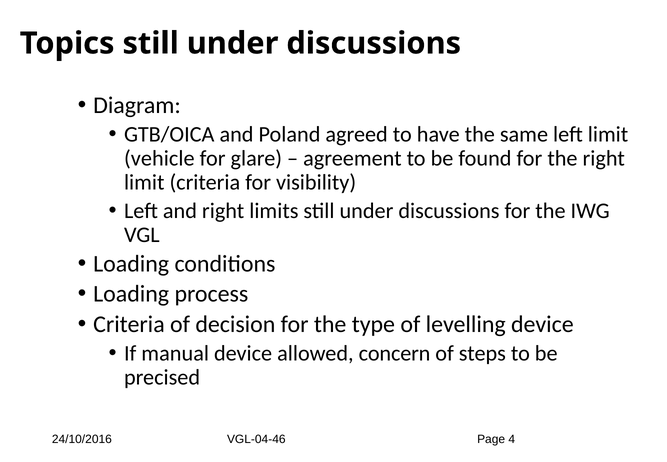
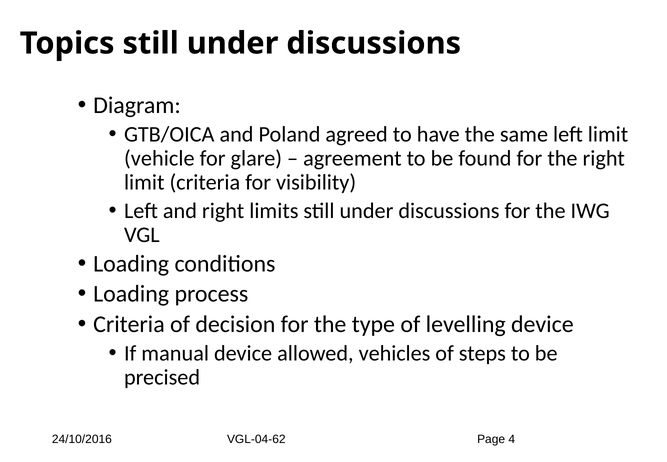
concern: concern -> vehicles (395, 353)
VGL-04-46: VGL-04-46 -> VGL-04-62 (256, 439)
